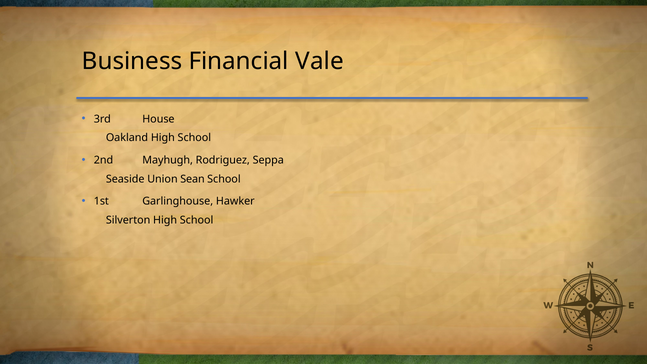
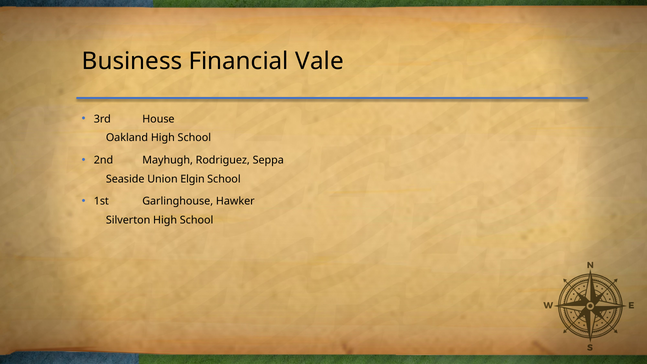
Sean: Sean -> Elgin (192, 179)
